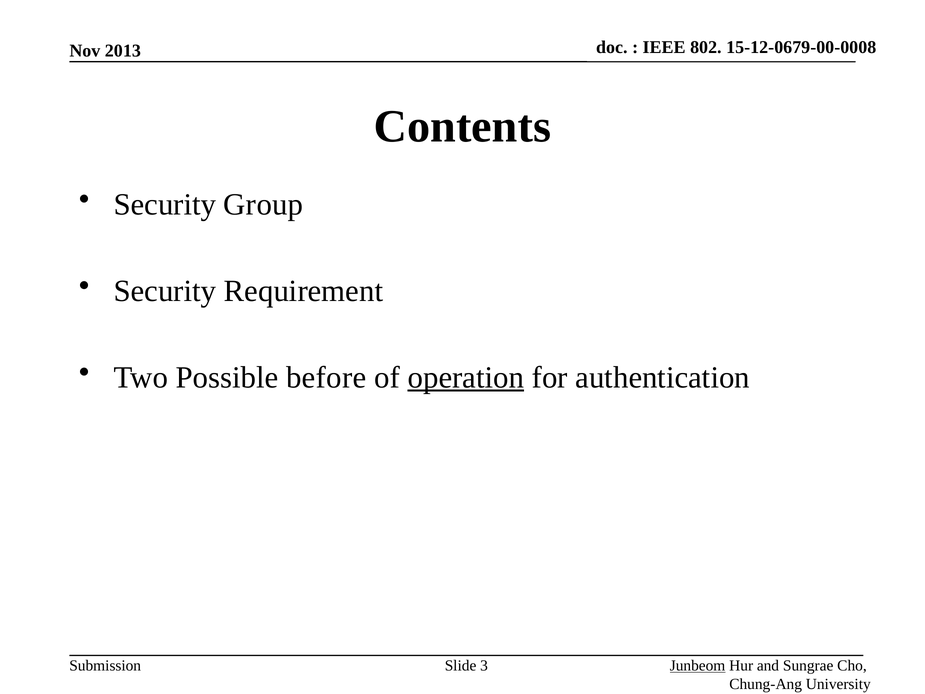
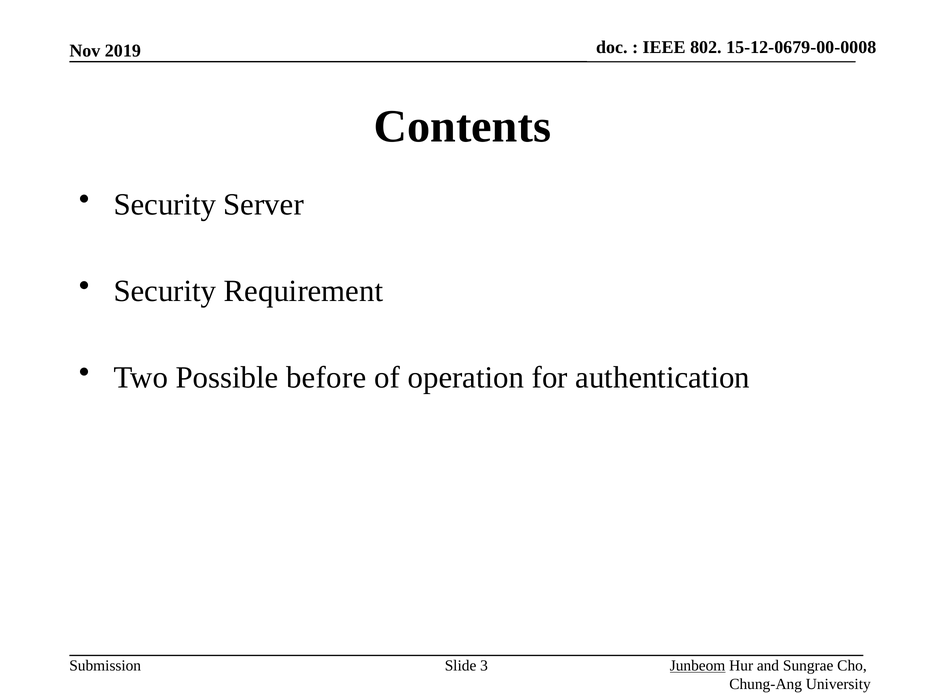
2013: 2013 -> 2019 (123, 51)
Group: Group -> Server (264, 205)
operation underline: present -> none (466, 377)
